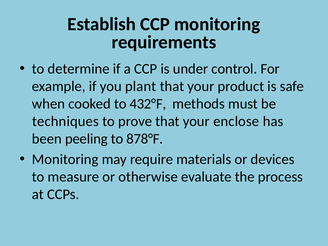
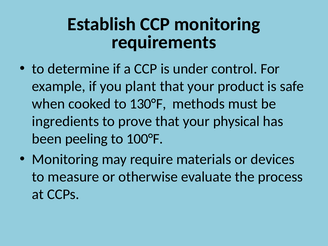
432°F: 432°F -> 130°F (148, 104)
techniques: techniques -> ingredients (66, 121)
enclose: enclose -> physical (236, 121)
878°F: 878°F -> 100°F (145, 139)
